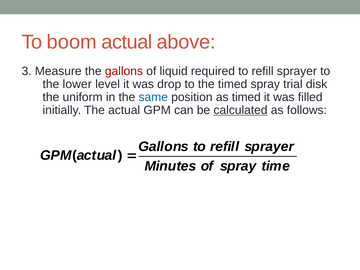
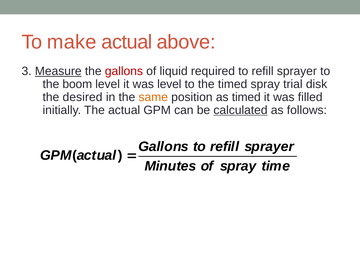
boom: boom -> make (72, 42)
Measure underline: none -> present (58, 71)
lower: lower -> boom (77, 84)
was drop: drop -> level (169, 84)
uniform: uniform -> desired (83, 97)
same colour: blue -> orange (153, 97)
